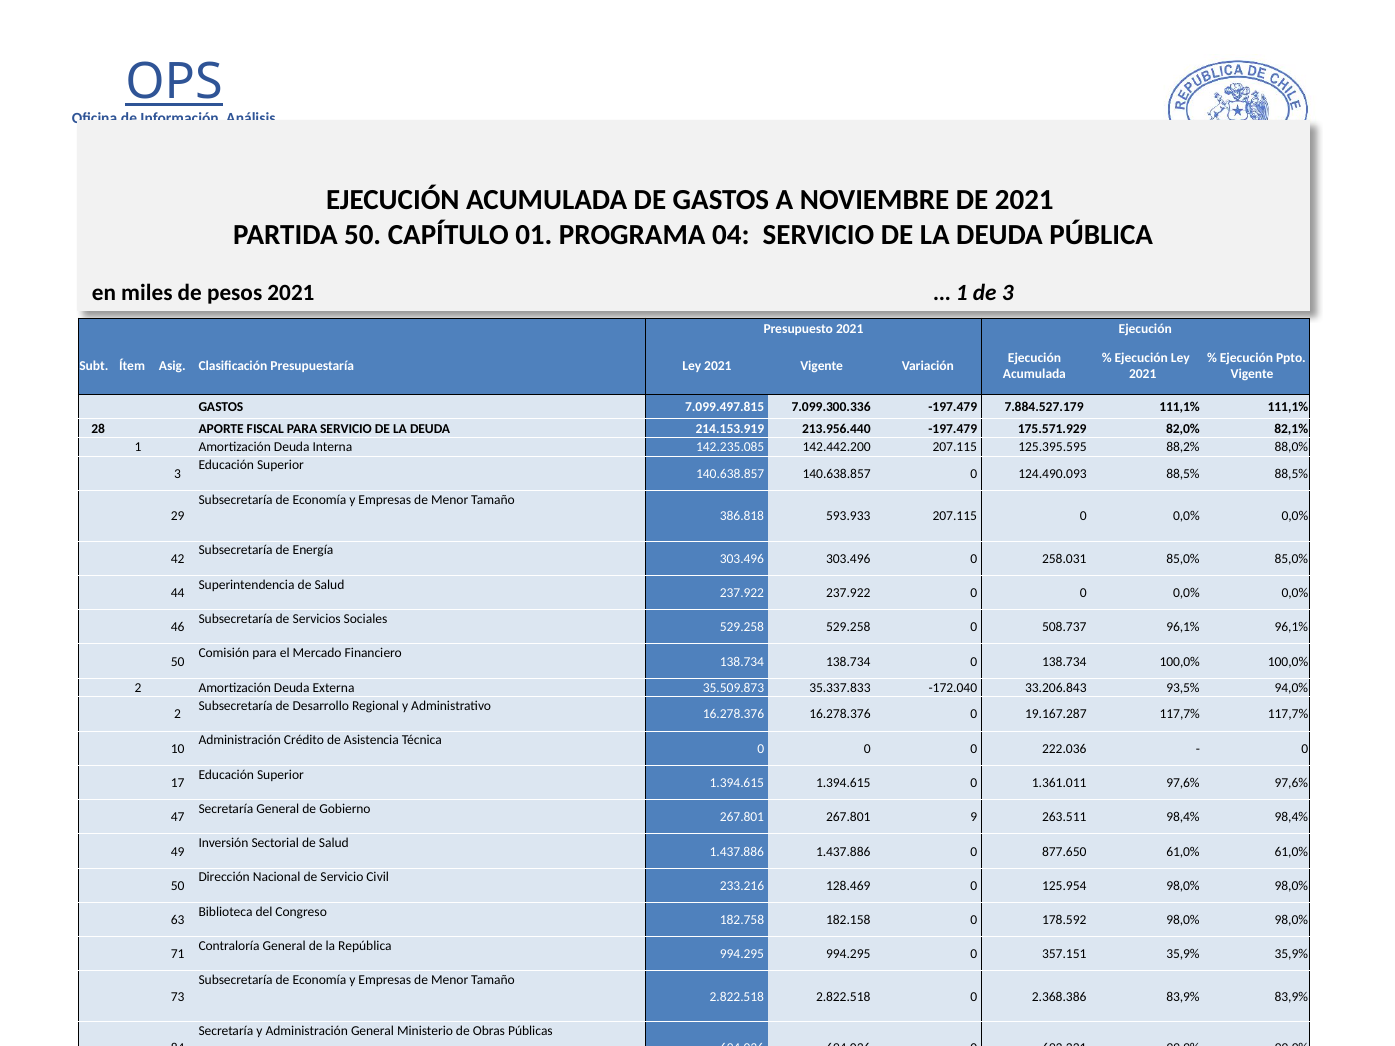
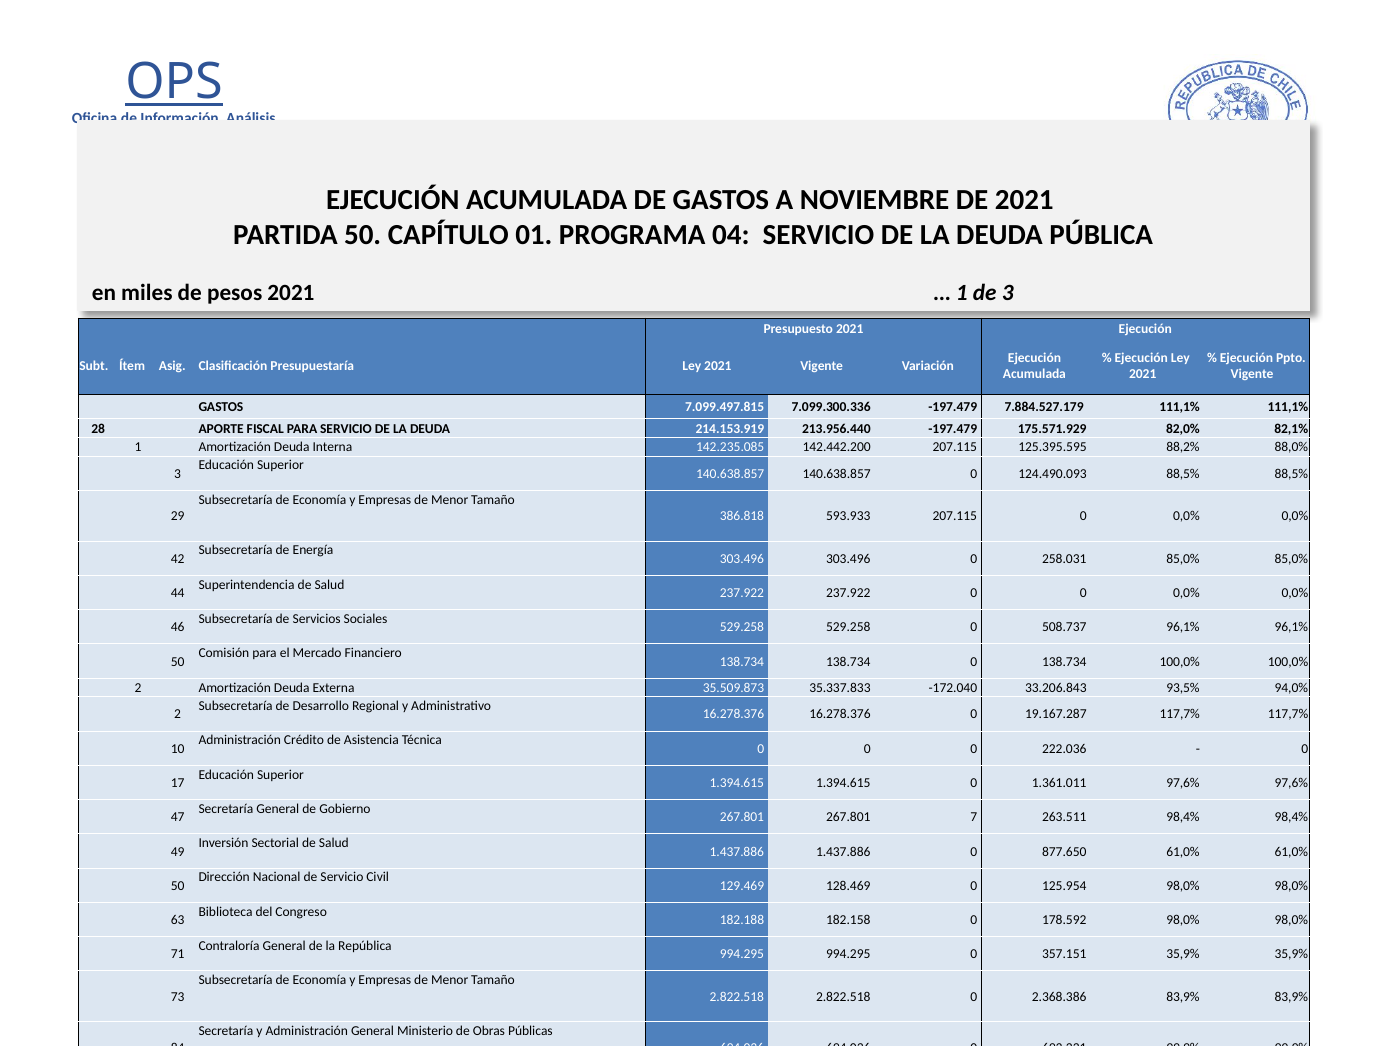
9: 9 -> 7 (974, 817)
233.216: 233.216 -> 129.469 (742, 886)
182.758: 182.758 -> 182.188 (742, 920)
